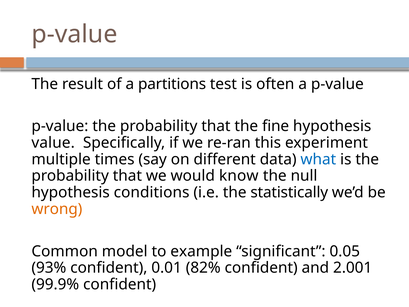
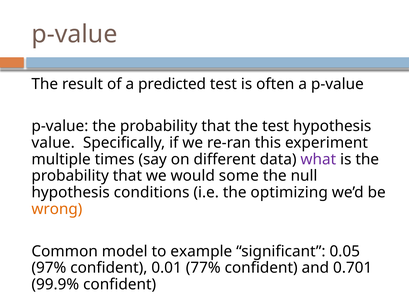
partitions: partitions -> predicted (172, 84)
the fine: fine -> test (276, 126)
what colour: blue -> purple (318, 159)
know: know -> some (239, 176)
statistically: statistically -> optimizing (289, 192)
93%: 93% -> 97% (49, 268)
82%: 82% -> 77% (203, 268)
2.001: 2.001 -> 0.701 (353, 268)
